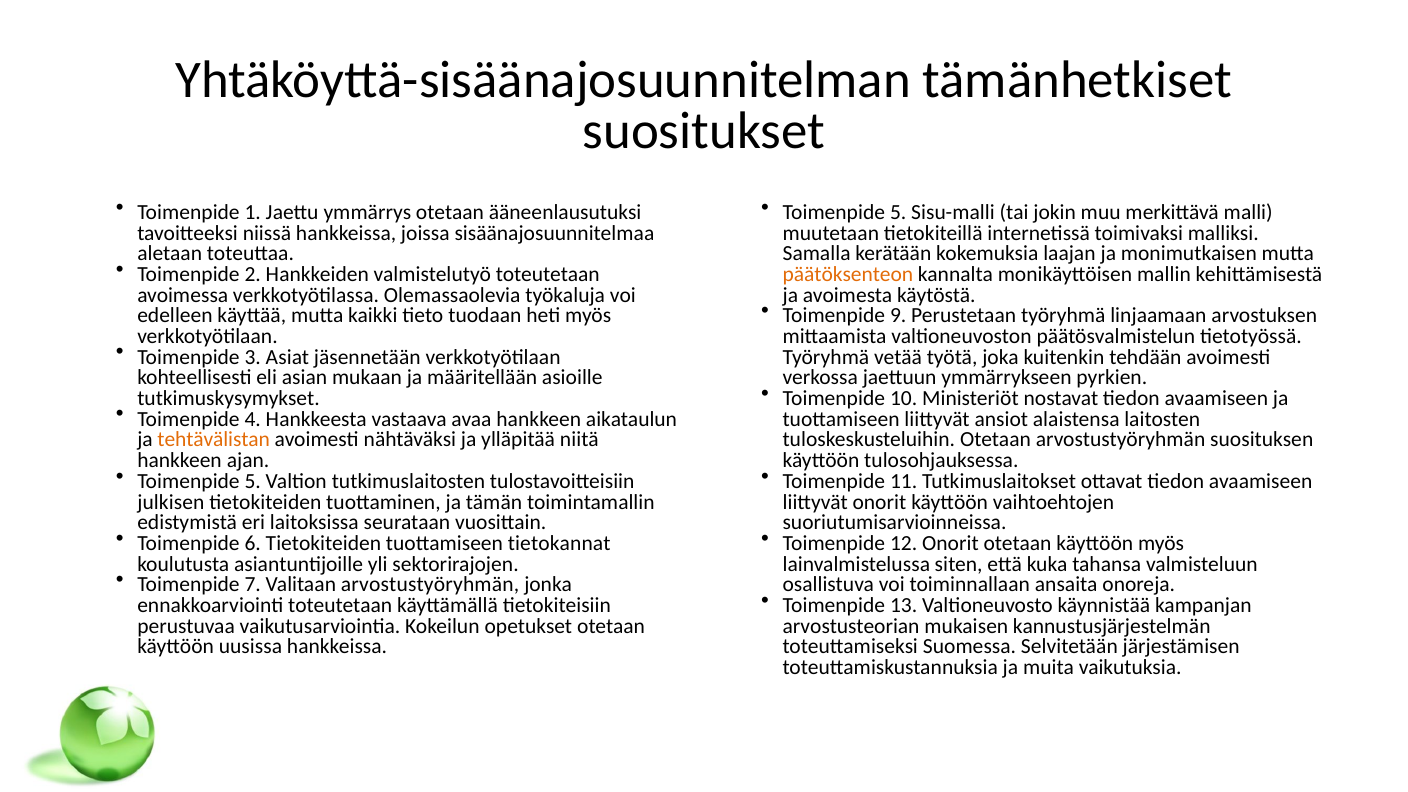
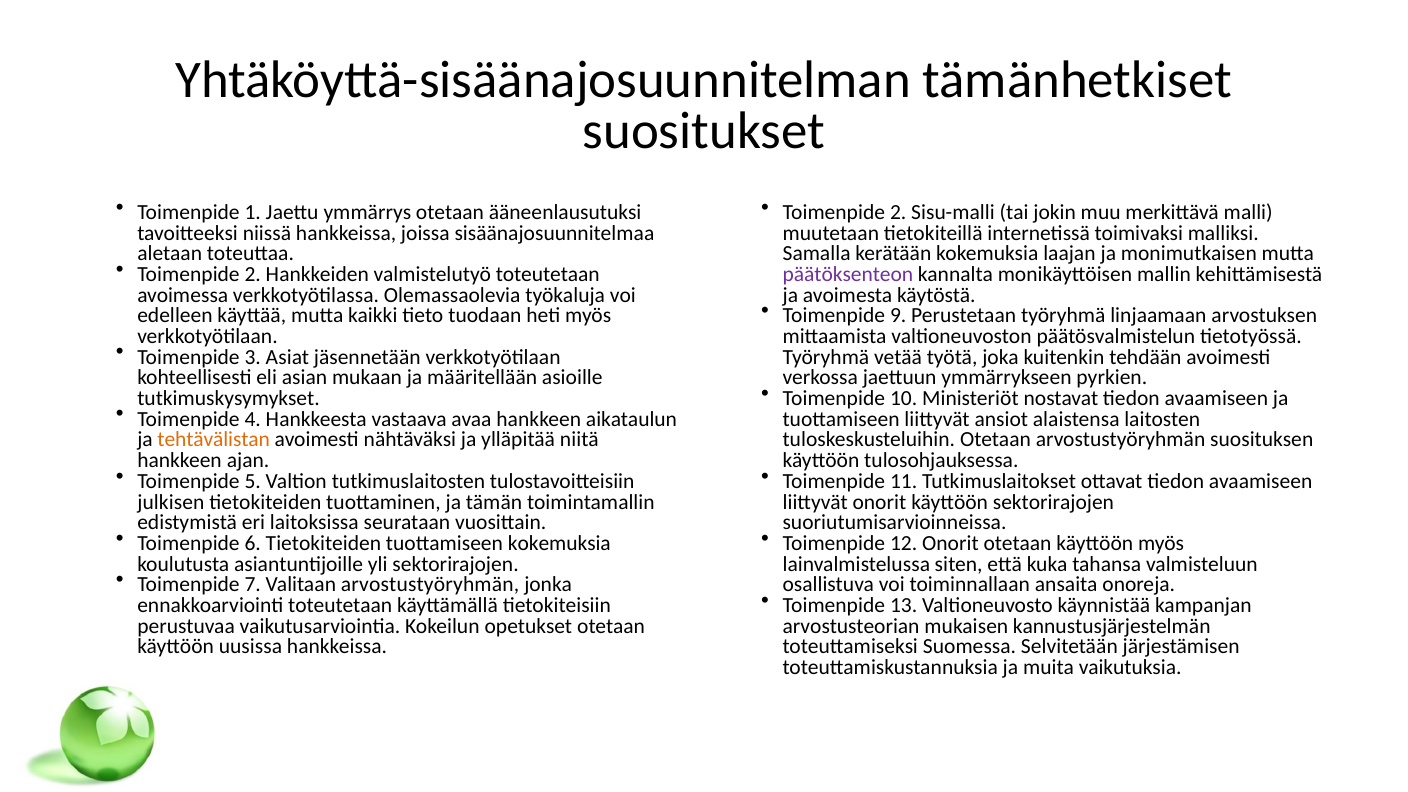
5: 5 -> 2 (898, 212)
päätöksenteon colour: orange -> purple (848, 275)
käyttöön vaihtoehtojen: vaihtoehtojen -> sektorirajojen (1053, 502)
tuottamiseen tietokannat: tietokannat -> kokemuksia (559, 543)
